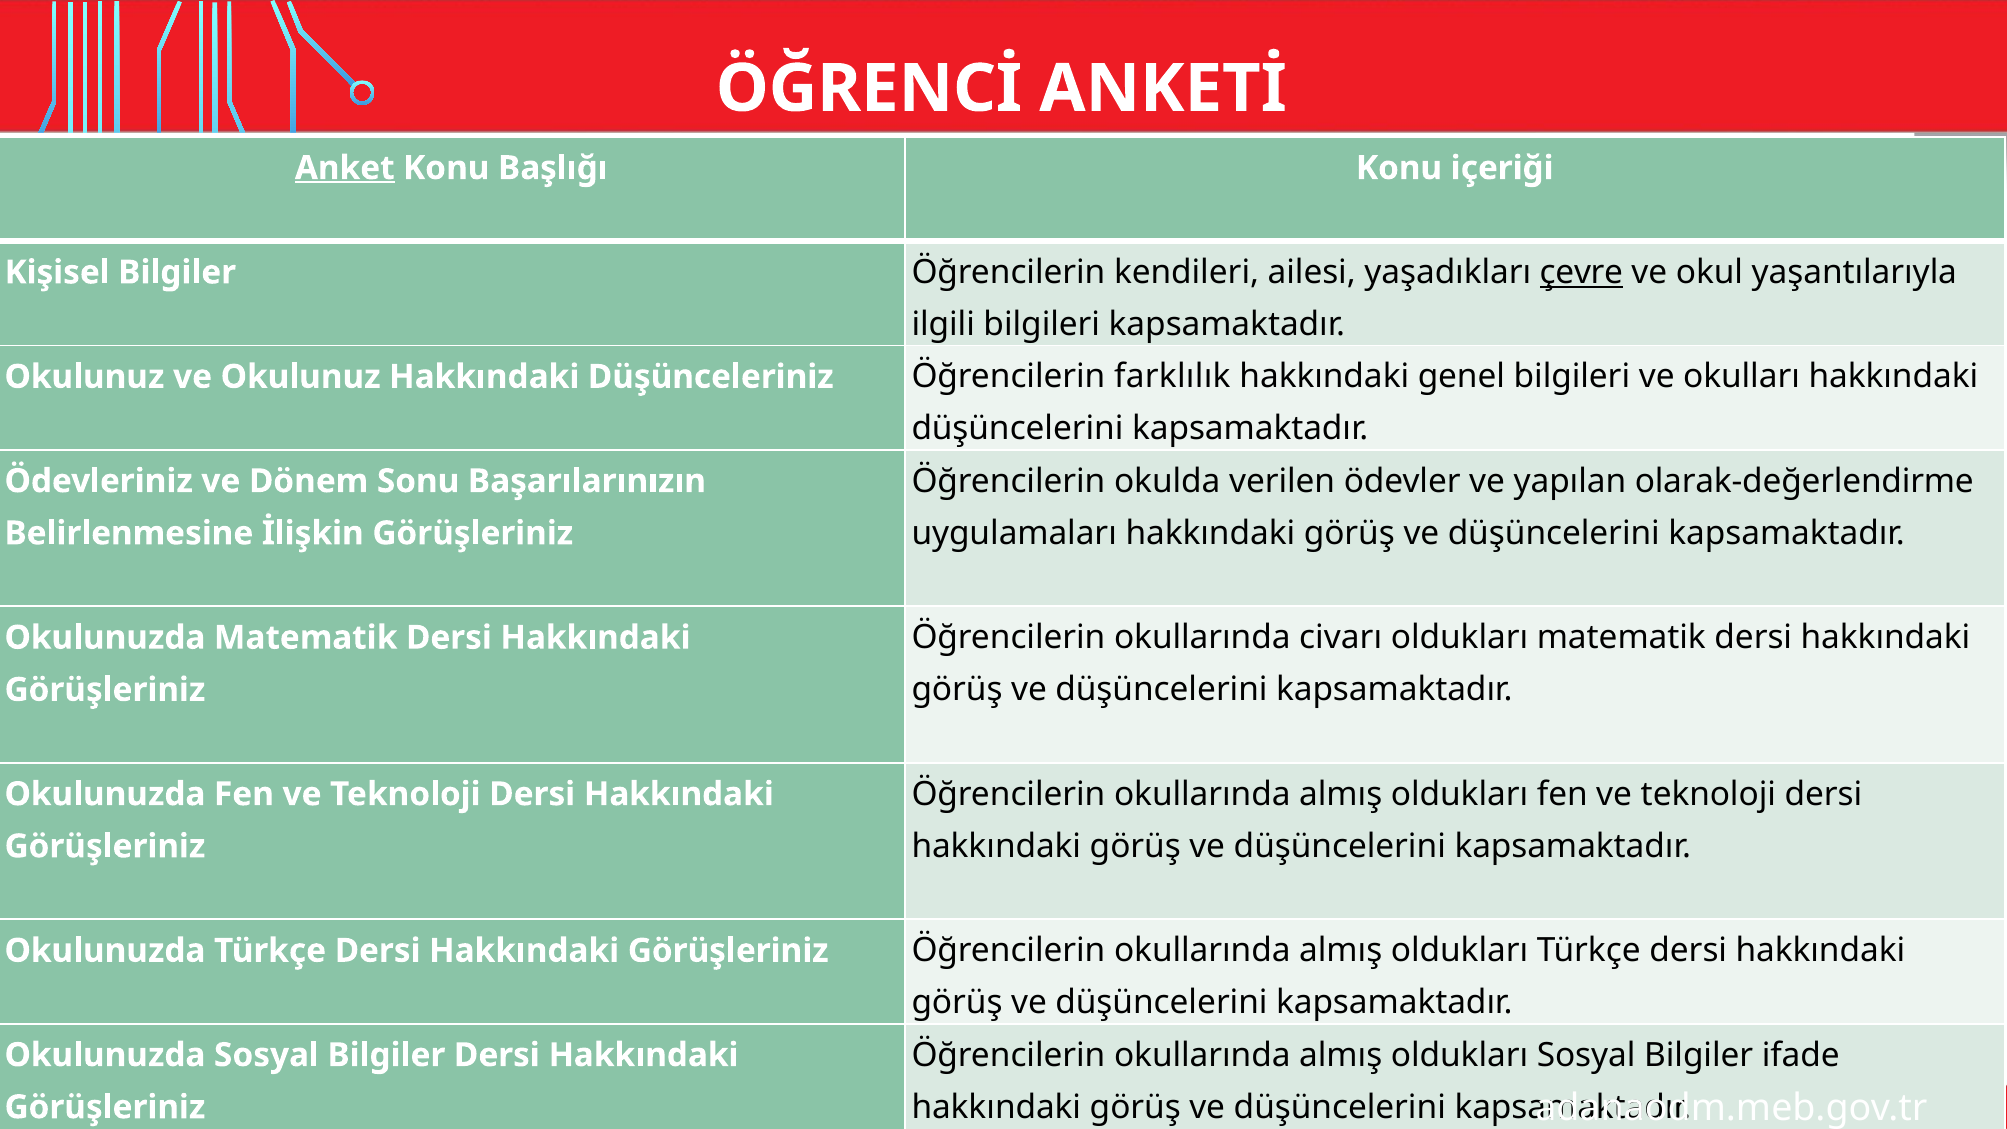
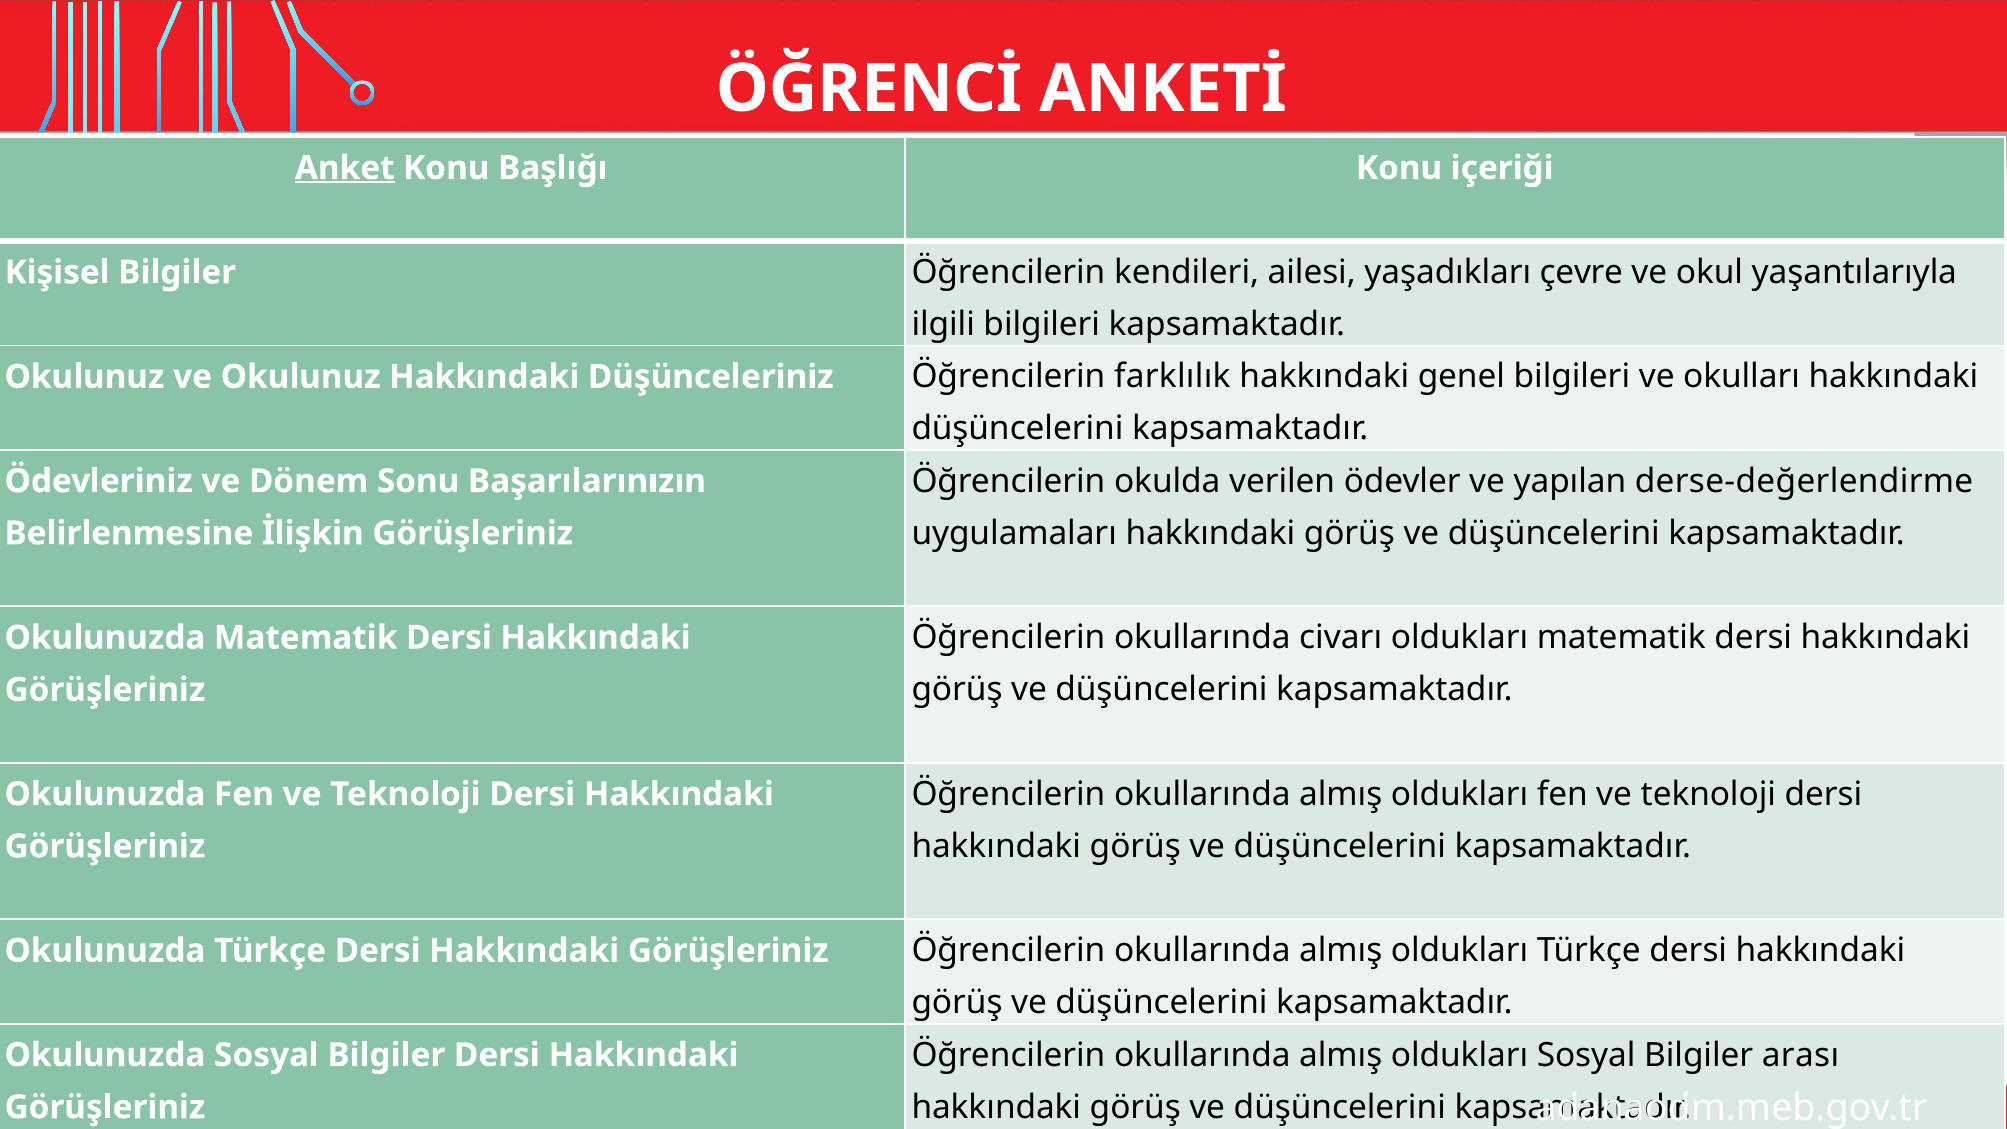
çevre underline: present -> none (1581, 272)
olarak-değerlendirme: olarak-değerlendirme -> derse-değerlendirme (1804, 481)
ifade: ifade -> arası (1800, 1055)
